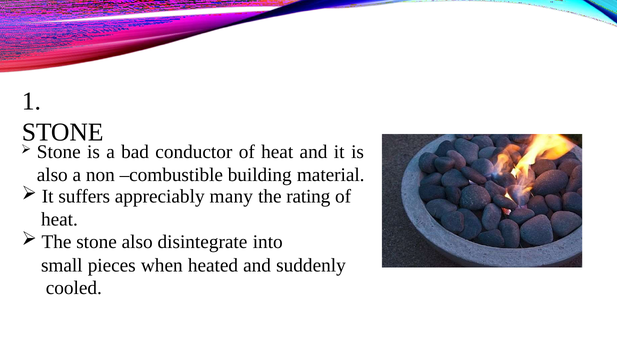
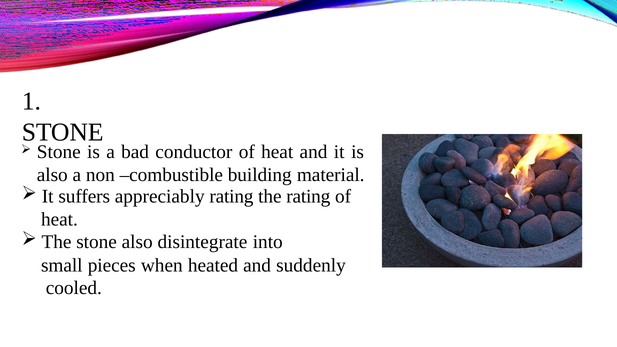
appreciably many: many -> rating (231, 197)
